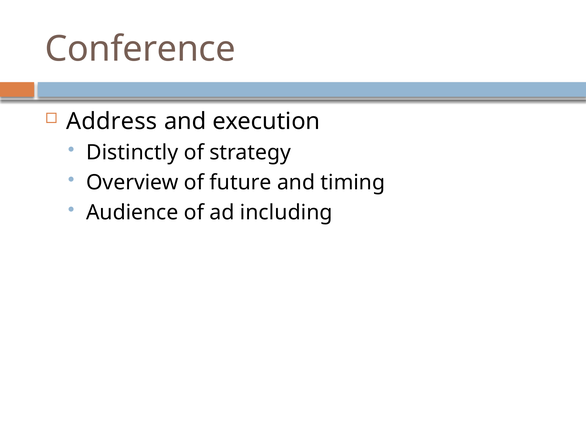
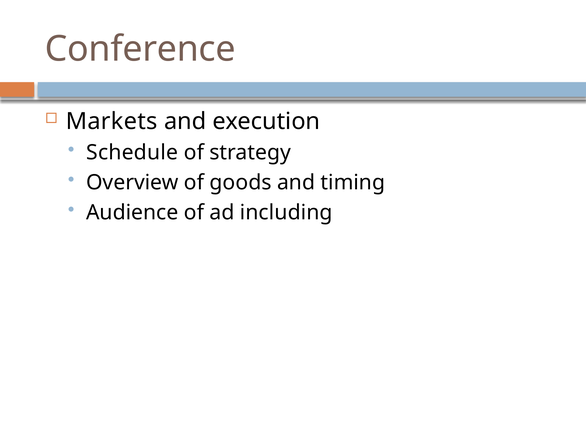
Address: Address -> Markets (112, 121)
Distinctly: Distinctly -> Schedule (132, 152)
future: future -> goods (241, 182)
